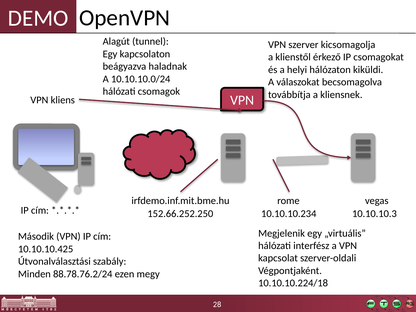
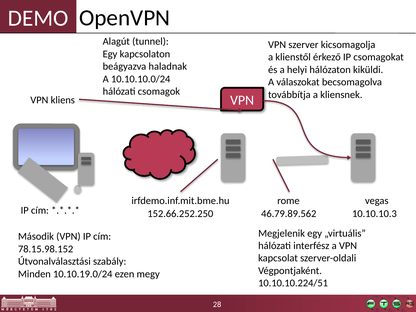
10.10.10.234: 10.10.10.234 -> 46.79.89.562 (289, 214)
10.10.10.425: 10.10.10.425 -> 78.15.98.152 (46, 249)
88.78.76.2/24: 88.78.76.2/24 -> 10.10.19.0/24 (83, 274)
10.10.10.224/18: 10.10.10.224/18 -> 10.10.10.224/51 (293, 283)
